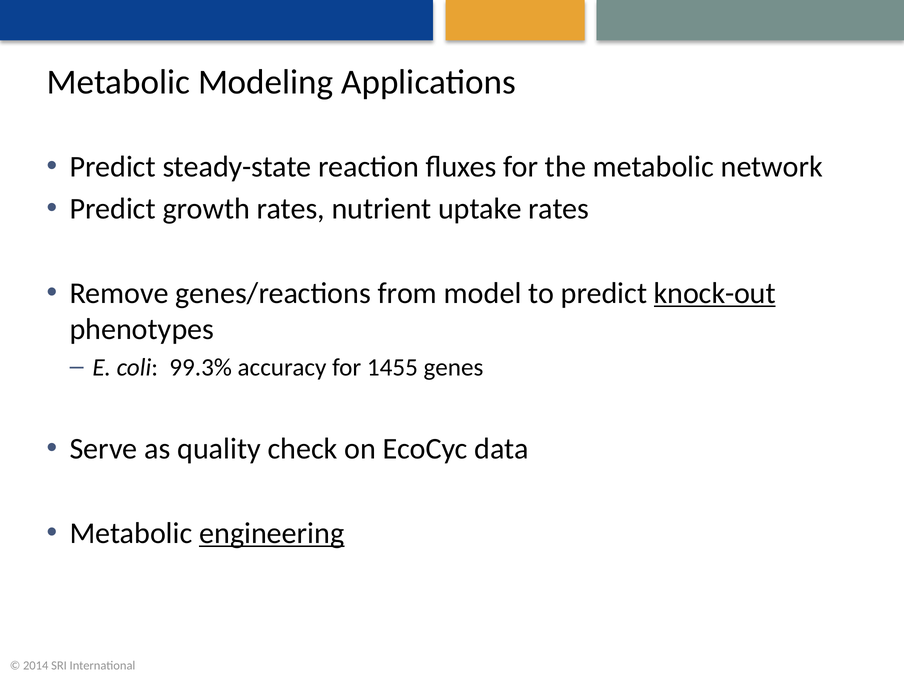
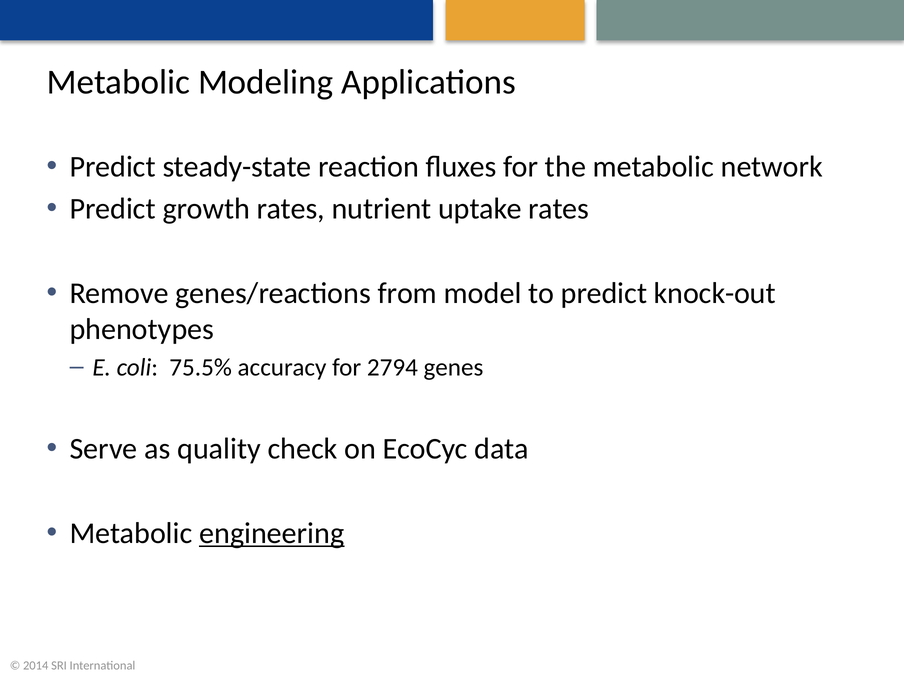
knock-out underline: present -> none (715, 293)
99.3%: 99.3% -> 75.5% (201, 367)
1455: 1455 -> 2794 (392, 367)
